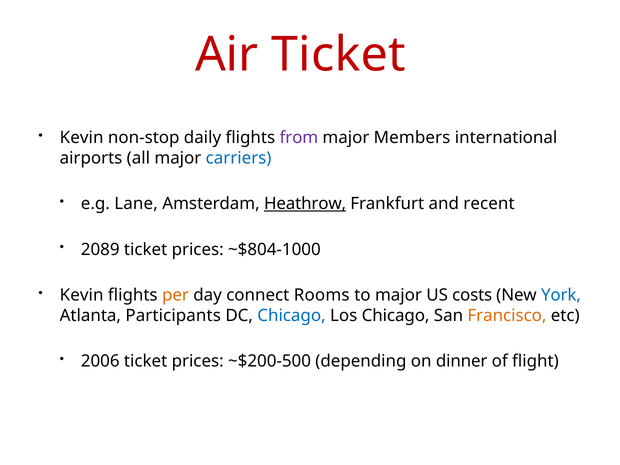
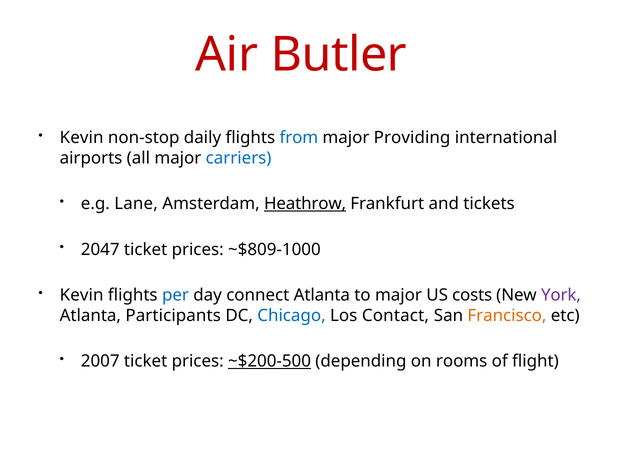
Air Ticket: Ticket -> Butler (339, 55)
from colour: purple -> blue (299, 138)
Members: Members -> Providing (412, 138)
recent: recent -> tickets (489, 204)
2089: 2089 -> 2047 (100, 250)
~$804-1000: ~$804-1000 -> ~$809-1000 (274, 250)
per colour: orange -> blue (175, 295)
connect Rooms: Rooms -> Atlanta (322, 295)
York colour: blue -> purple (561, 295)
Los Chicago: Chicago -> Contact (395, 316)
2006: 2006 -> 2007 (100, 361)
~$200-500 underline: none -> present (270, 361)
dinner: dinner -> rooms (462, 361)
